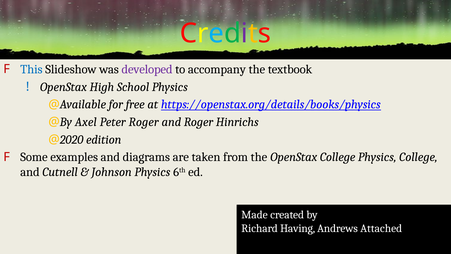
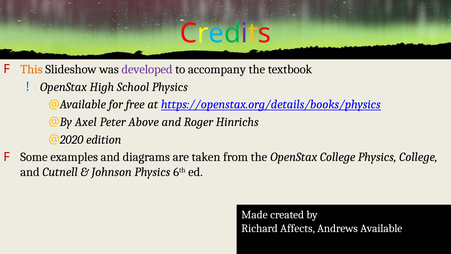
This colour: blue -> orange (31, 69)
Peter Roger: Roger -> Above (144, 122)
Having: Having -> Affects (298, 228)
Andrews Attached: Attached -> Available (381, 228)
